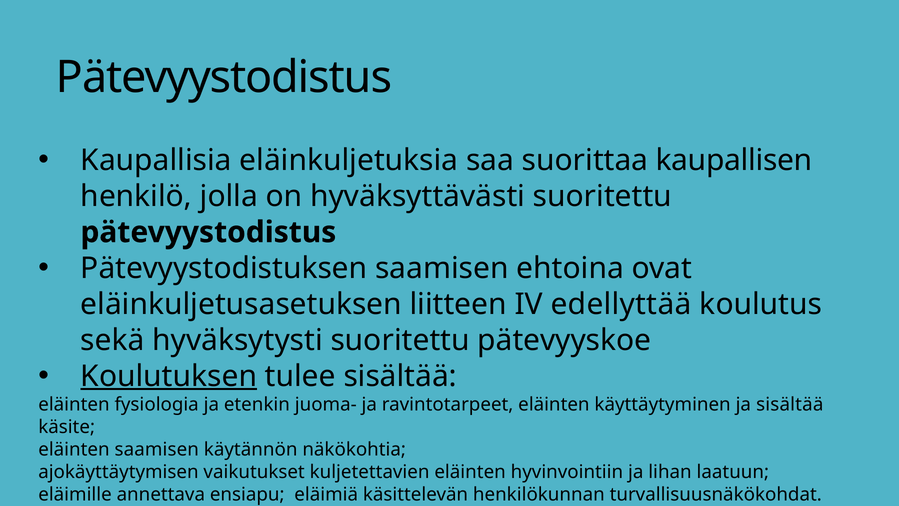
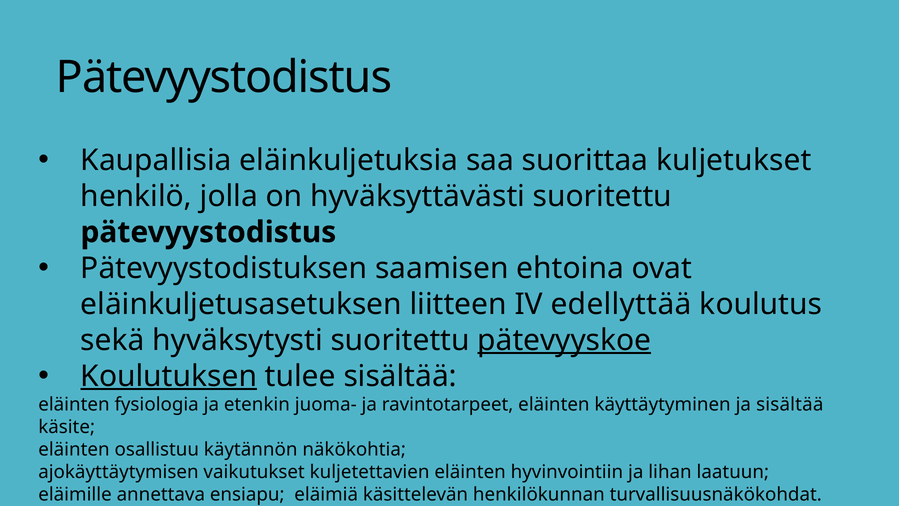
kaupallisen: kaupallisen -> kuljetukset (734, 160)
pätevyyskoe underline: none -> present (564, 340)
eläinten saamisen: saamisen -> osallistuu (157, 449)
